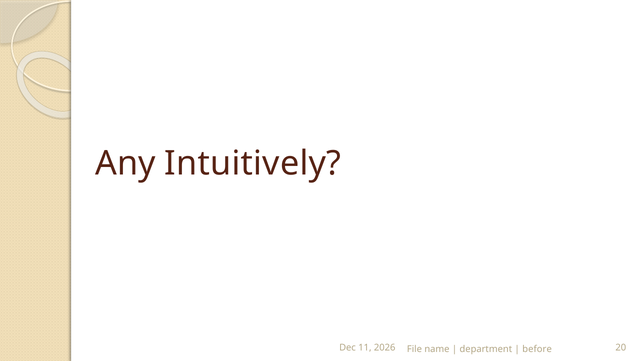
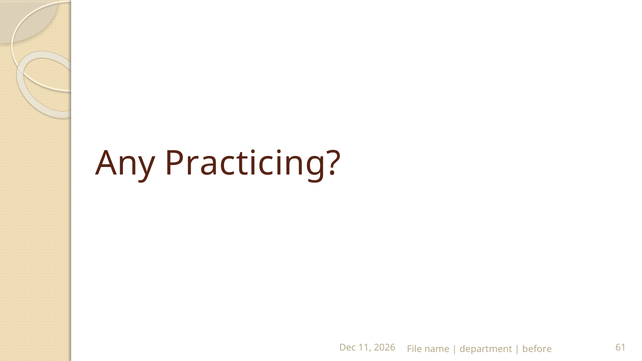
Intuitively: Intuitively -> Practicing (253, 164)
20: 20 -> 61 (621, 348)
